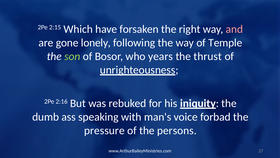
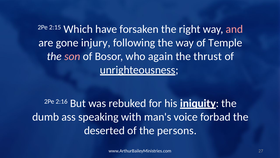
lonely: lonely -> injury (96, 43)
son colour: light green -> pink (72, 56)
years: years -> again (161, 56)
pressure: pressure -> deserted (104, 130)
